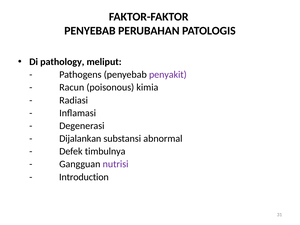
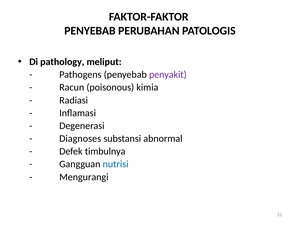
Dijalankan: Dijalankan -> Diagnoses (80, 139)
nutrisi colour: purple -> blue (116, 164)
Introduction: Introduction -> Mengurangi (84, 177)
